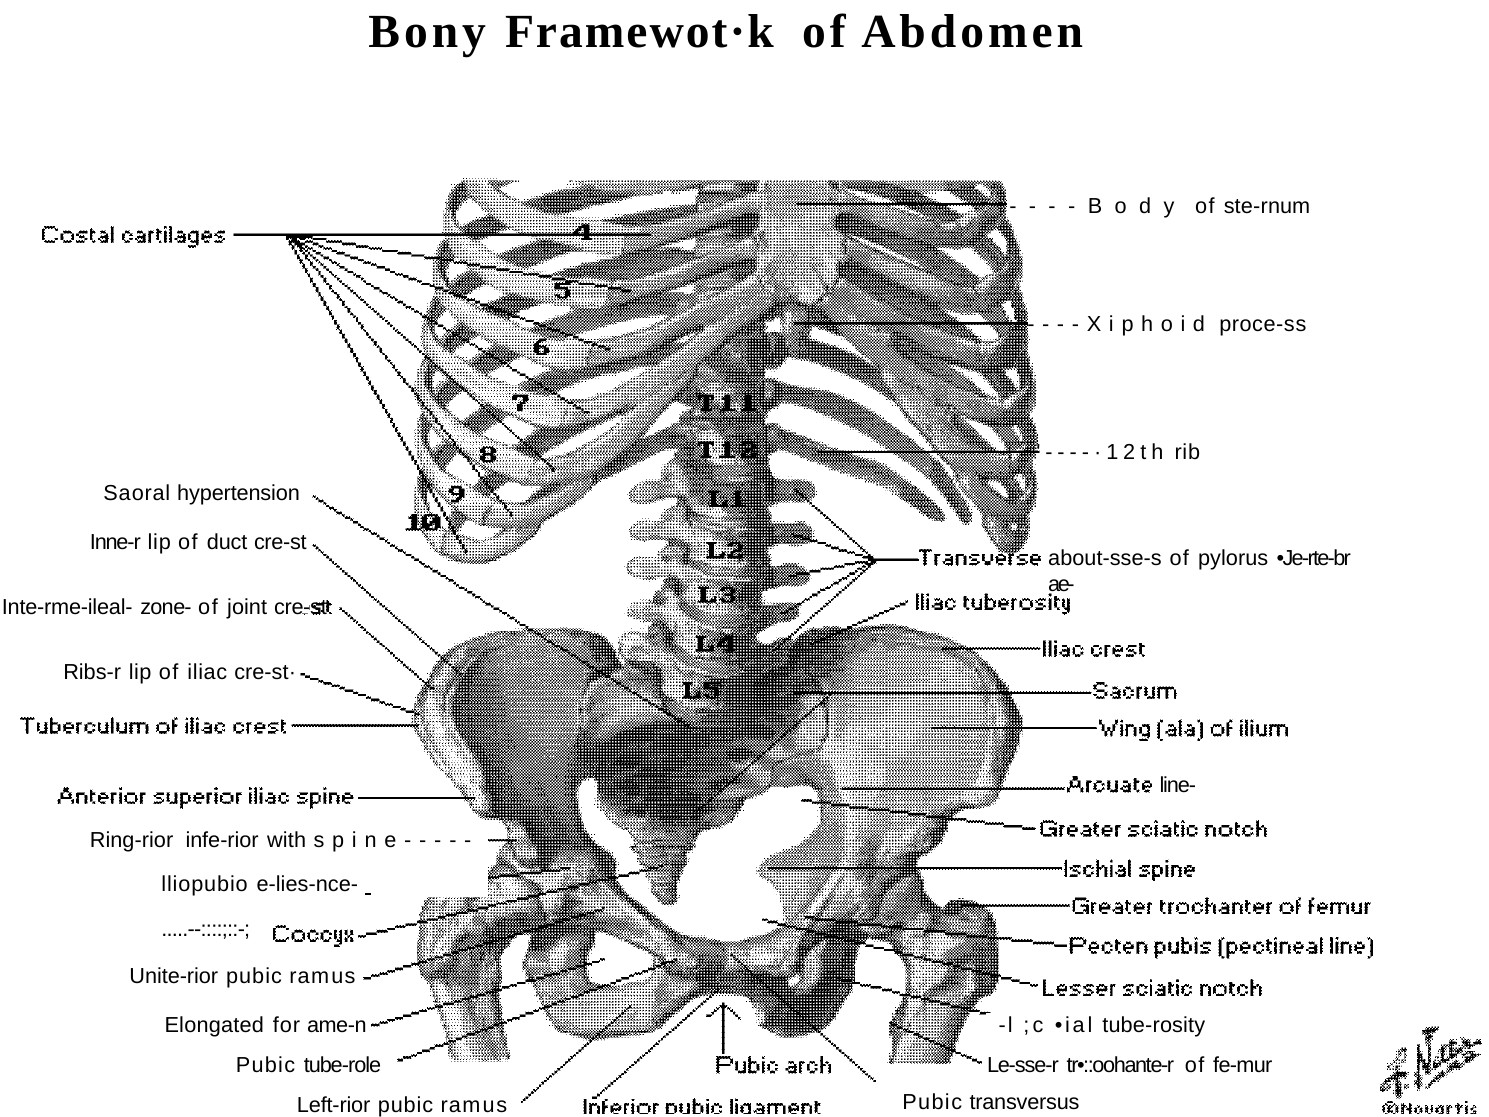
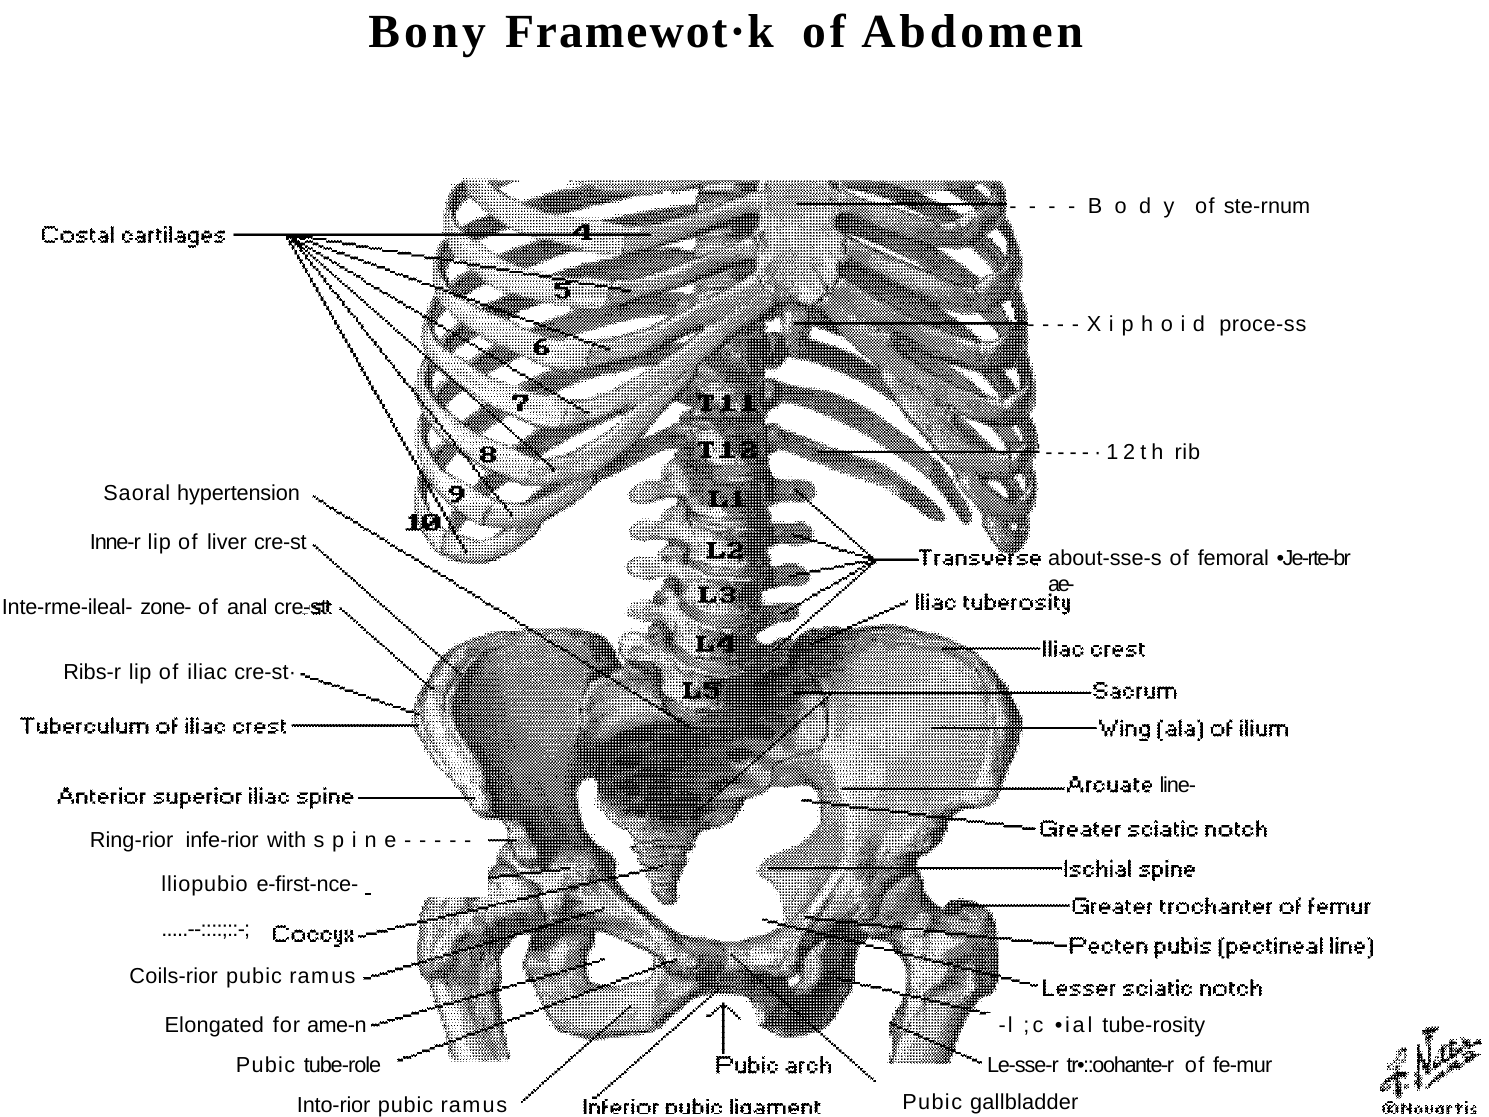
duct: duct -> liver (227, 542)
pylorus: pylorus -> femoral (1233, 558)
joint: joint -> anal (247, 607)
e-lies-nce-: e-lies-nce- -> e-first-nce- (307, 884)
Unite-rior: Unite-rior -> Coils-rior (174, 976)
transversus: transversus -> gallbladder (1024, 1102)
Left-rior: Left-rior -> Into-rior (334, 1105)
